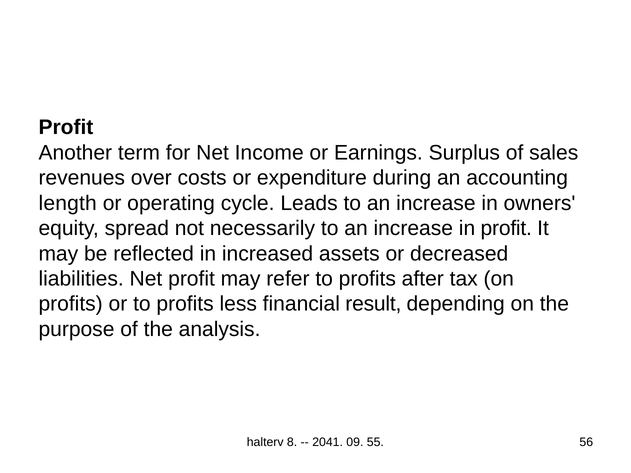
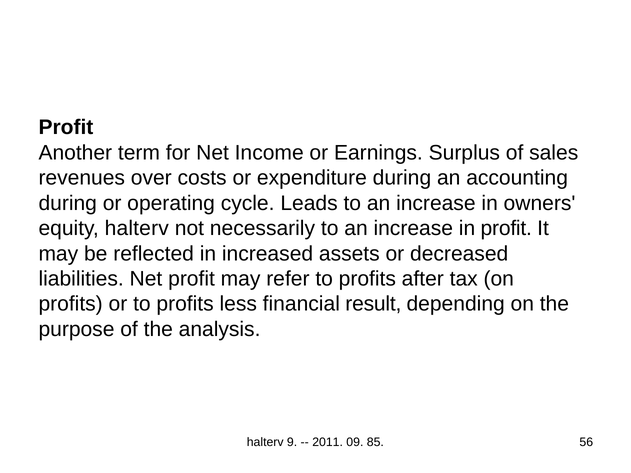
length: length -> during (68, 203)
equity spread: spread -> halterv (137, 228)
8: 8 -> 9 (292, 442)
2041: 2041 -> 2011 (328, 442)
55: 55 -> 85 (375, 442)
